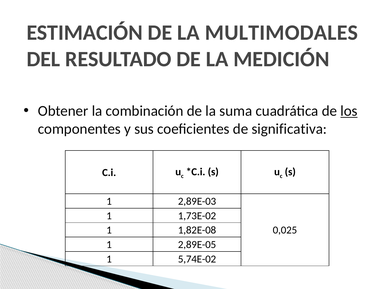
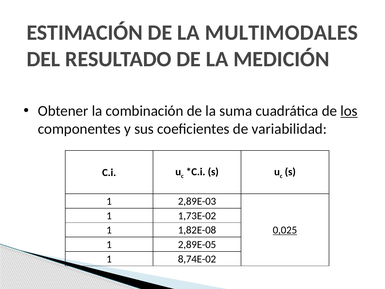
significativa: significativa -> variabilidad (289, 129)
0,025 underline: none -> present (285, 230)
5,74E-02: 5,74E-02 -> 8,74E-02 (197, 259)
